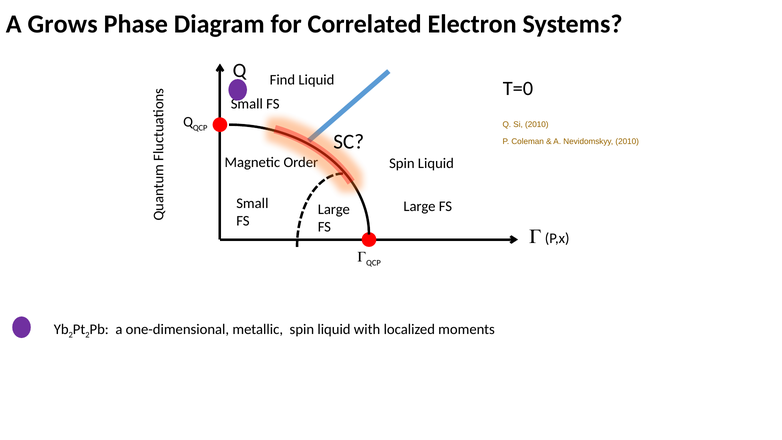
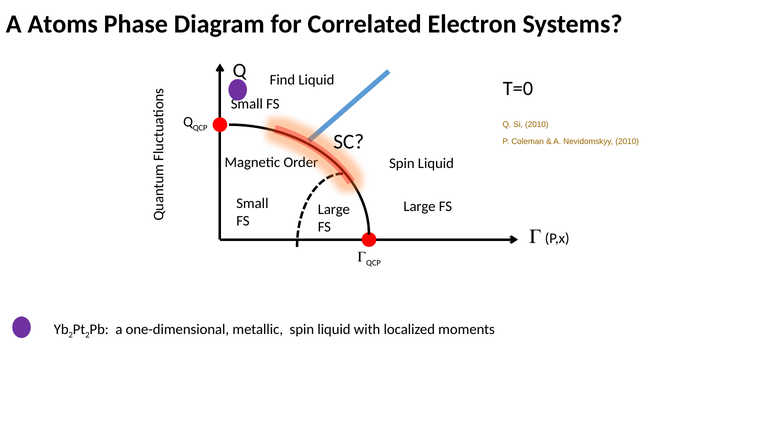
Grows: Grows -> Atoms (63, 24)
